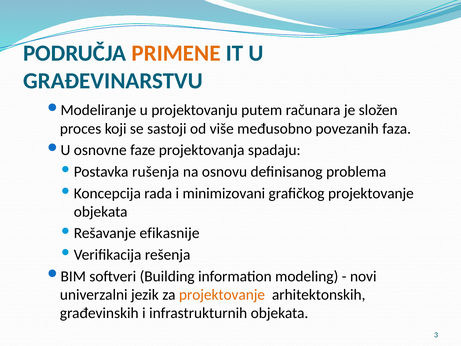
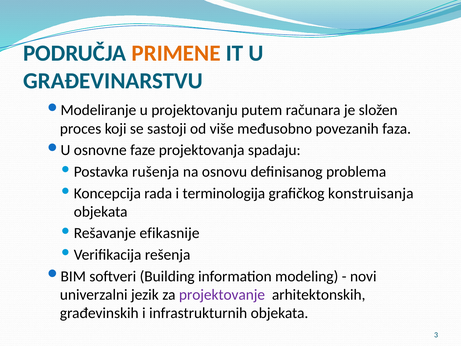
minimizovani: minimizovani -> terminologija (224, 193)
grafičkog projektovanje: projektovanje -> konstruisanja (371, 193)
projektovanje colour: orange -> purple (222, 295)
